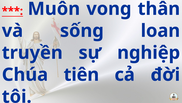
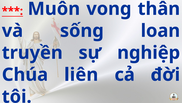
tiên: tiên -> liên (81, 74)
